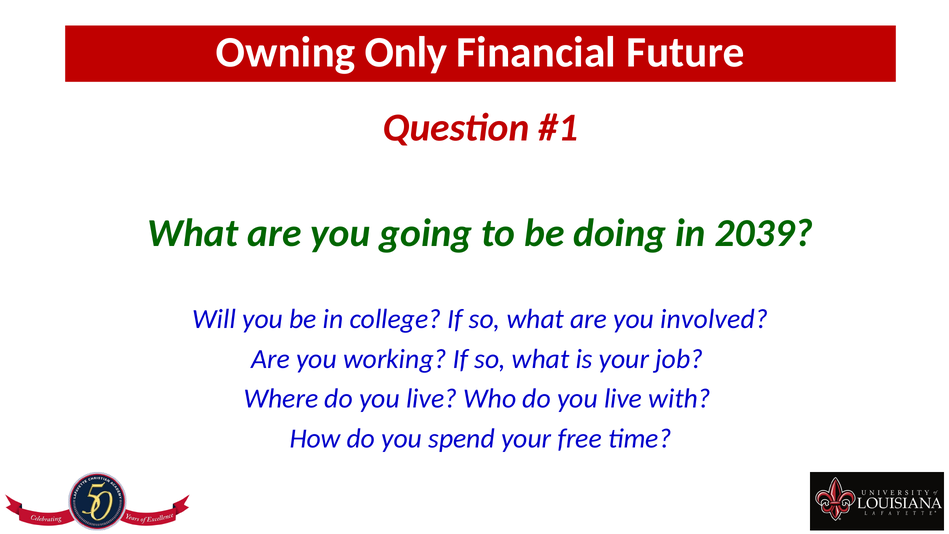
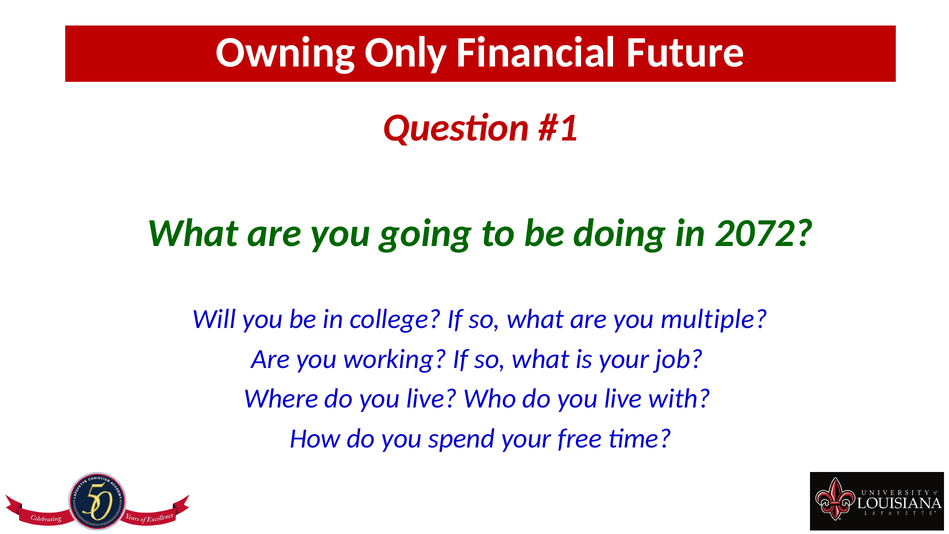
2039: 2039 -> 2072 (764, 233)
involved: involved -> multiple (714, 319)
